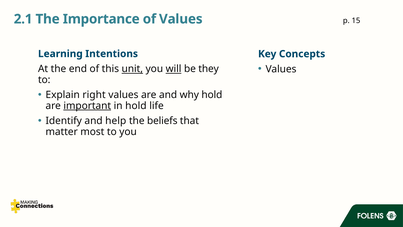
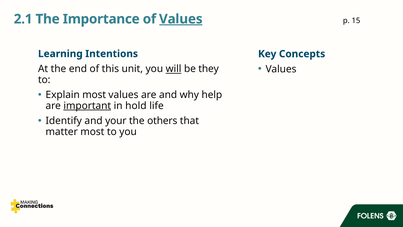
Values underline: none -> present (181, 19)
unit underline: present -> none (132, 69)
Explain right: right -> most (94, 95)
why hold: hold -> help (212, 95)
help: help -> your (116, 121)
beliefs: beliefs -> others (162, 121)
